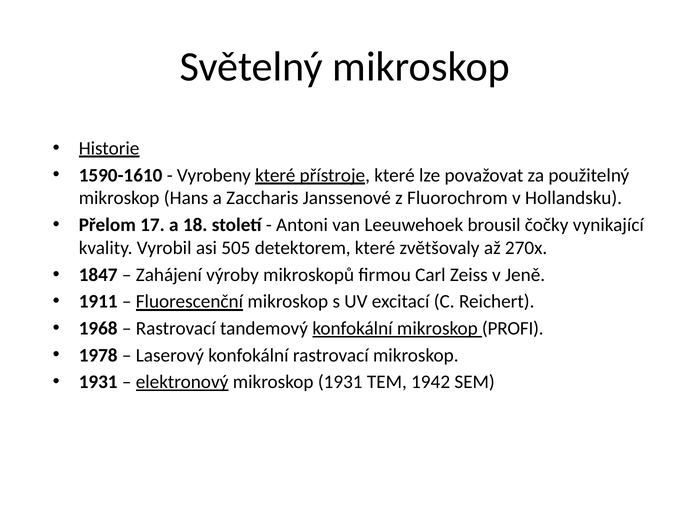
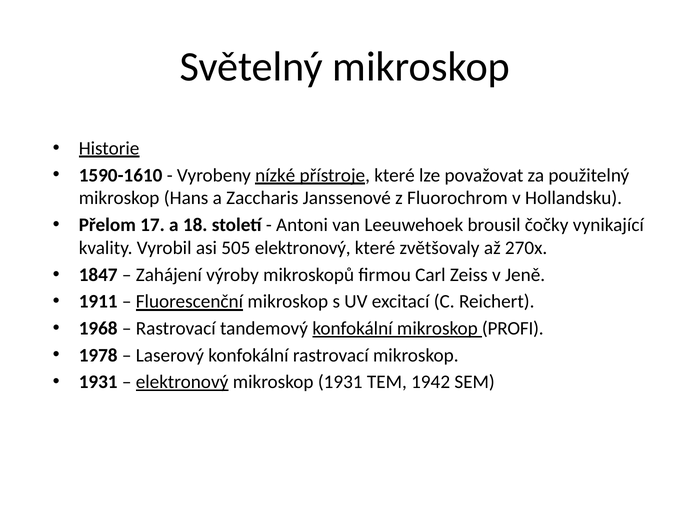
Vyrobeny které: které -> nízké (275, 175)
505 detektorem: detektorem -> elektronový (303, 248)
